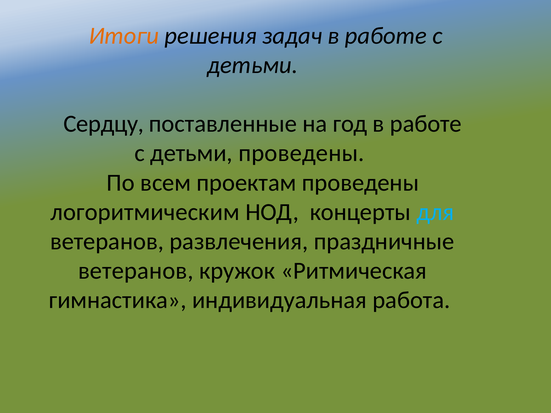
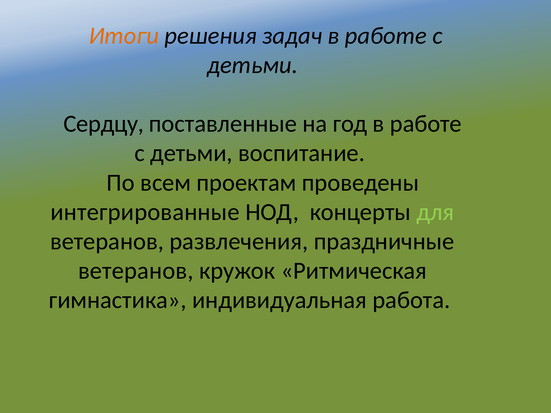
детьми проведены: проведены -> воспитание (302, 153)
логоритмическим: логоритмическим -> интегрированные (145, 212)
для colour: light blue -> light green (435, 212)
